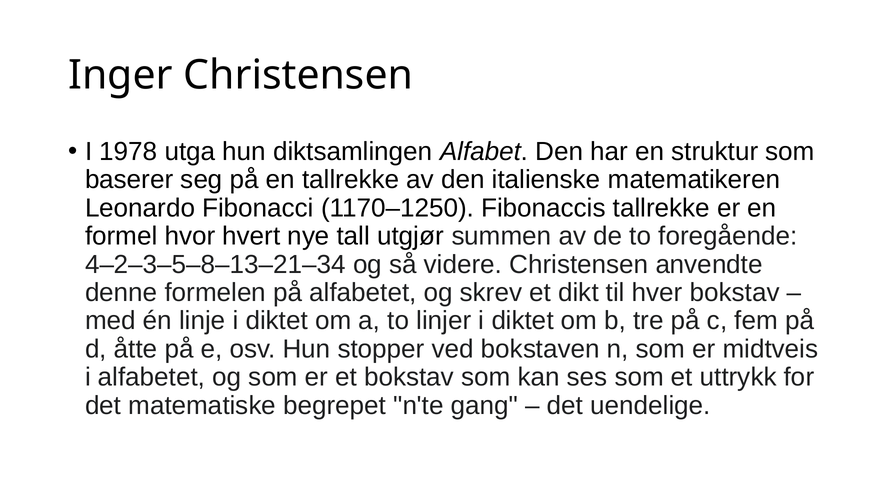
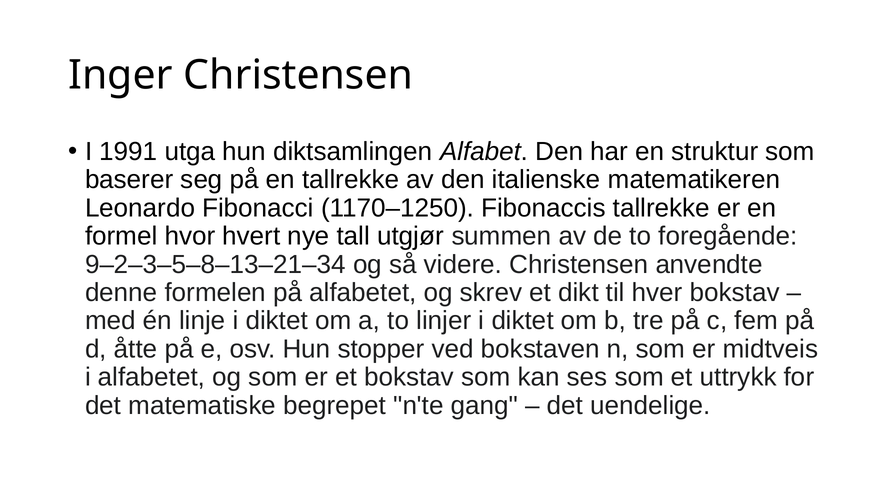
1978: 1978 -> 1991 (128, 151)
4–2–3–5–8–13–21–34: 4–2–3–5–8–13–21–34 -> 9–2–3–5–8–13–21–34 (215, 264)
